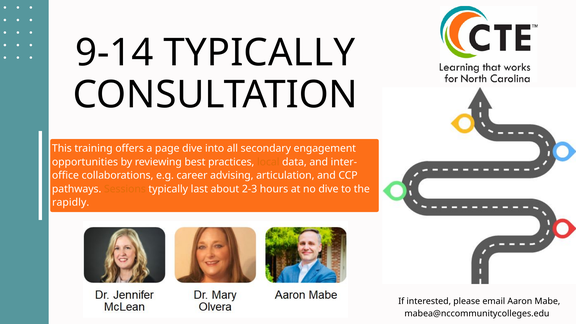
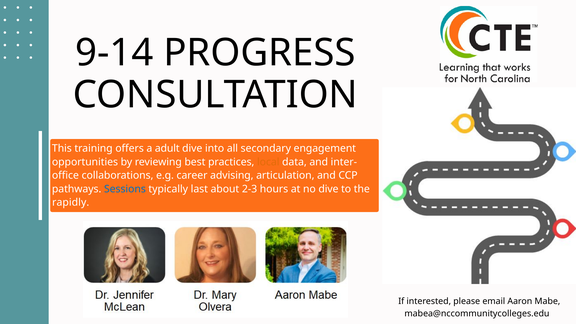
9-14 TYPICALLY: TYPICALLY -> PROGRESS (260, 53)
page: page -> adult (167, 148)
Sessions colour: orange -> blue (125, 189)
